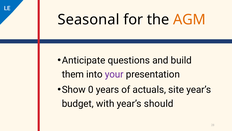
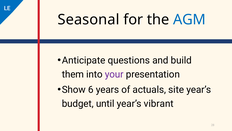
AGM colour: orange -> blue (189, 19)
0: 0 -> 6 (91, 89)
with: with -> until (105, 103)
should: should -> vibrant (159, 103)
